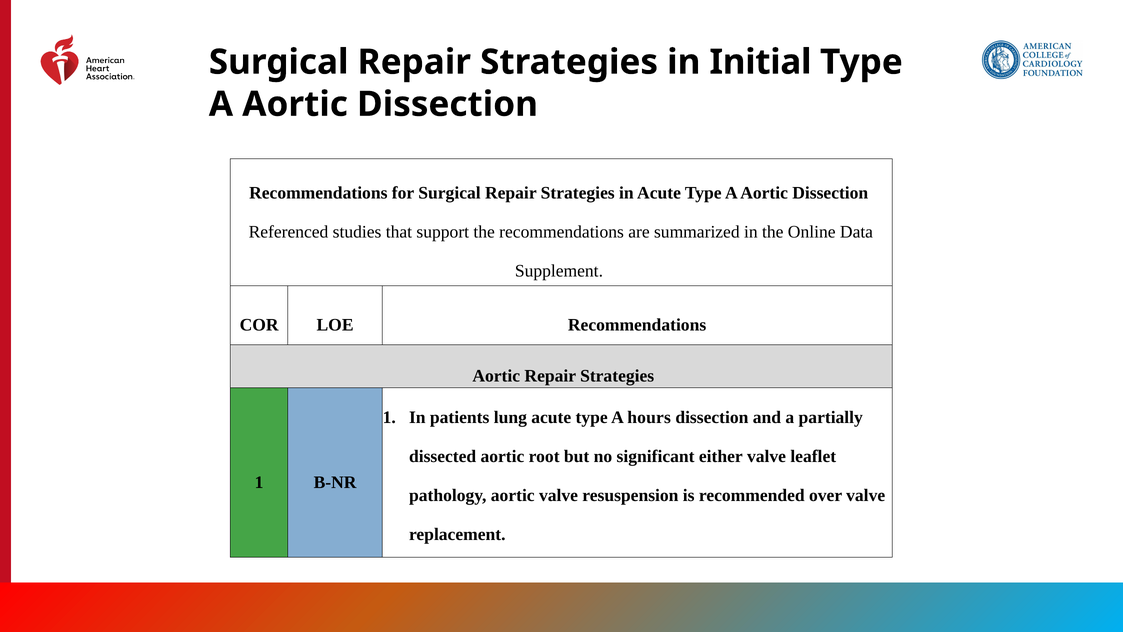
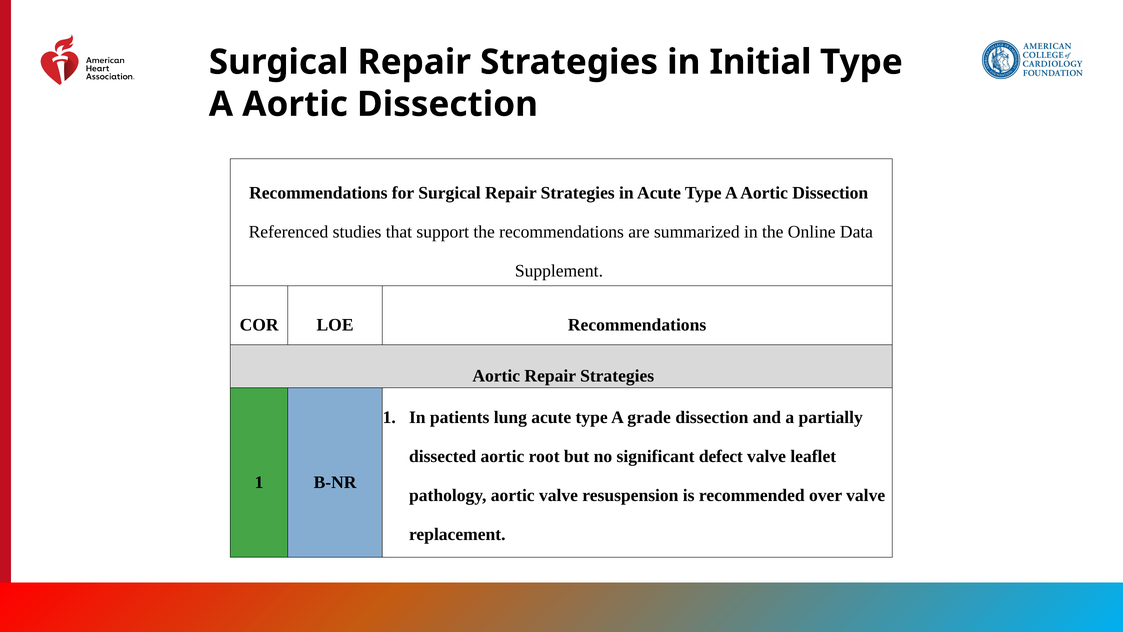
hours: hours -> grade (649, 417)
either: either -> defect (721, 456)
